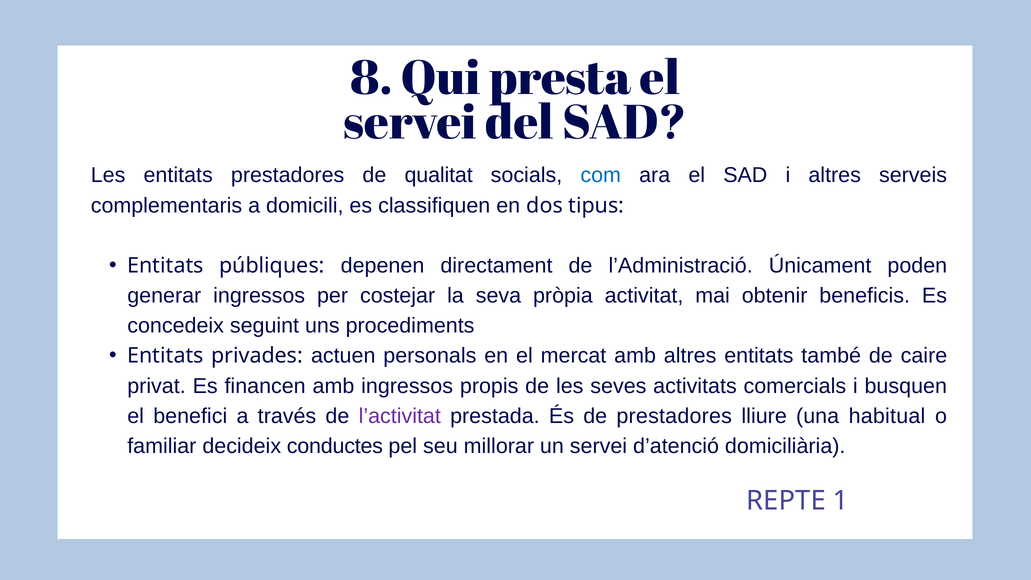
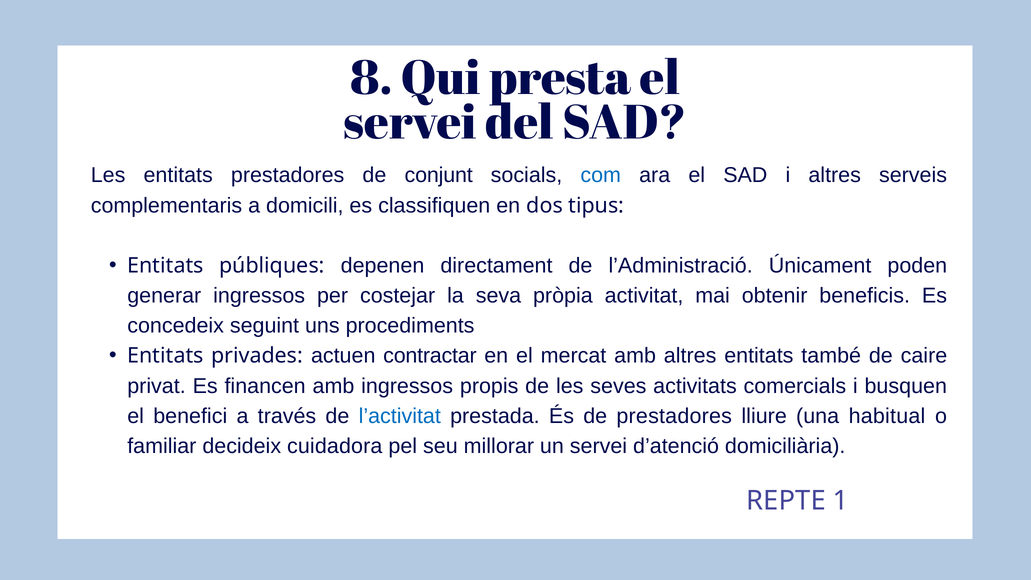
qualitat: qualitat -> conjunt (439, 175)
personals: personals -> contractar (430, 356)
l’activitat colour: purple -> blue (400, 416)
conductes: conductes -> cuidadora (335, 446)
